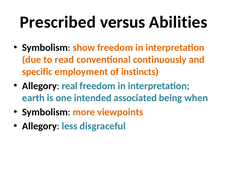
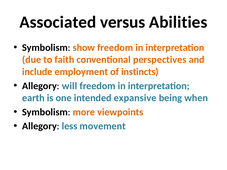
Prescribed: Prescribed -> Associated (58, 22)
read: read -> faith (64, 60)
continuously: continuously -> perspectives (160, 60)
specific: specific -> include (37, 72)
real: real -> will (70, 86)
associated: associated -> expansive (135, 98)
disgraceful: disgraceful -> movement (103, 126)
